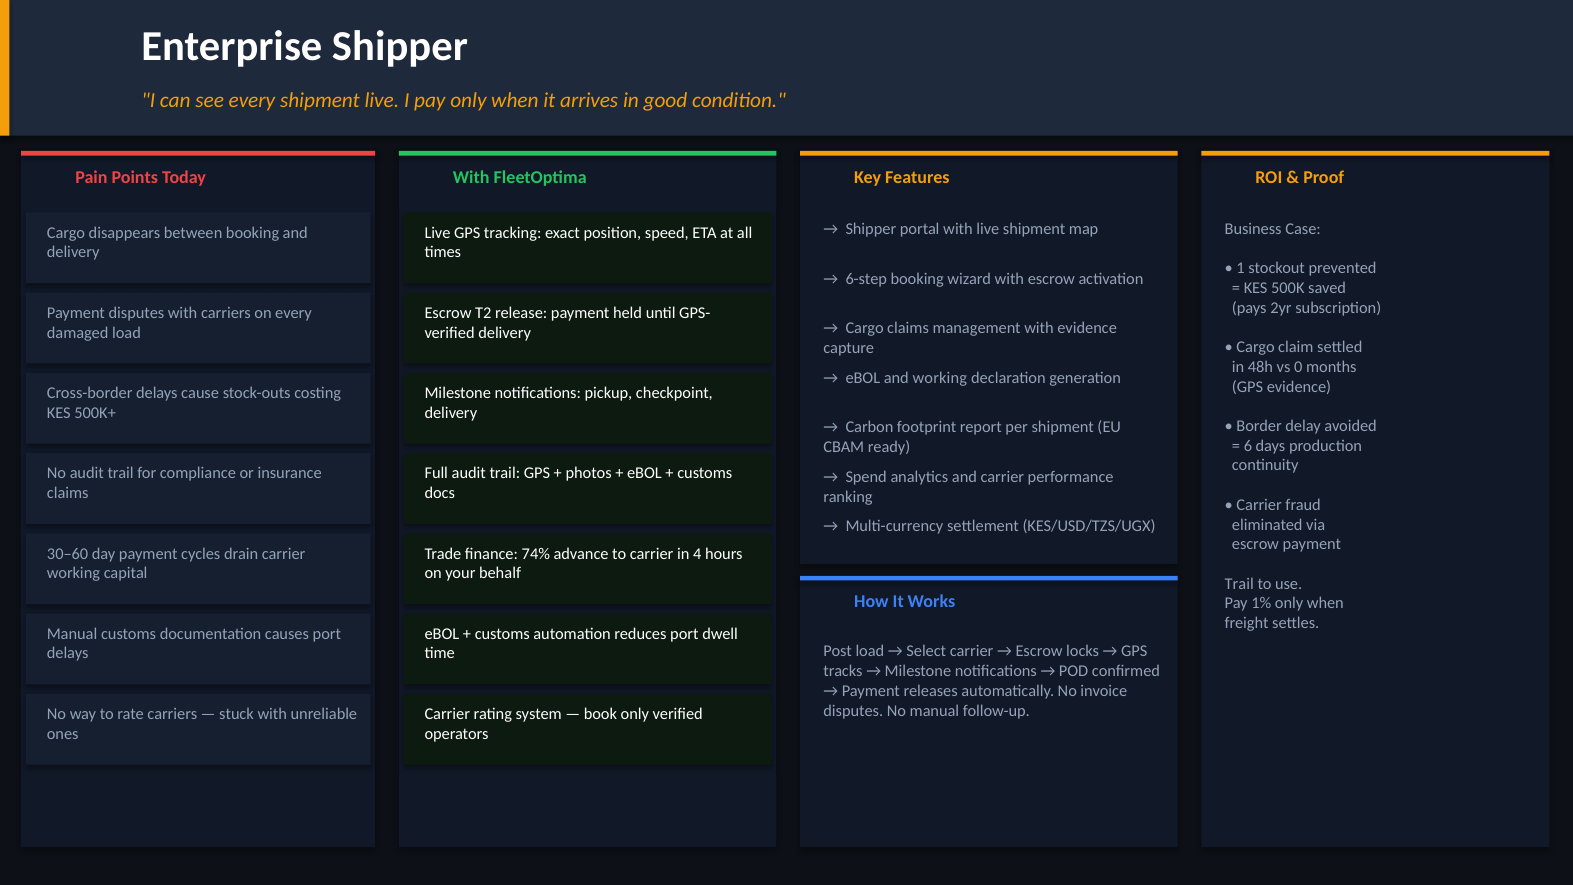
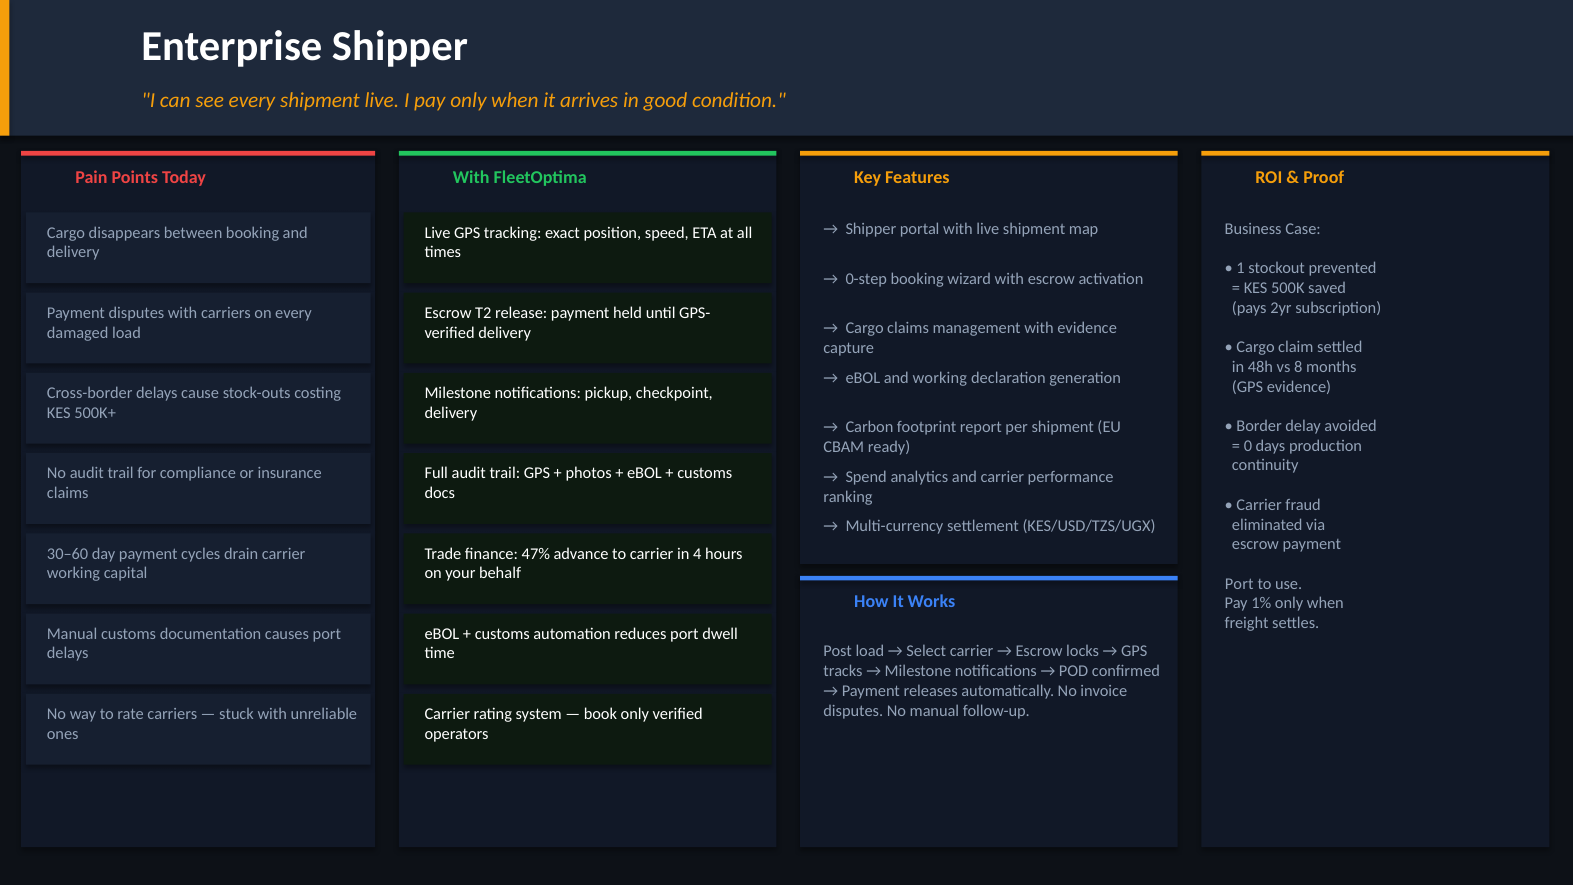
6-step: 6-step -> 0-step (866, 279)
0: 0 -> 8 (1298, 367)
6: 6 -> 0 (1248, 446)
74%: 74% -> 47% (536, 554)
Trail: Trail -> Port (1239, 584)
